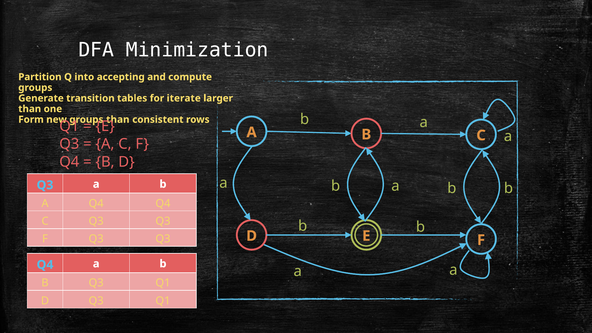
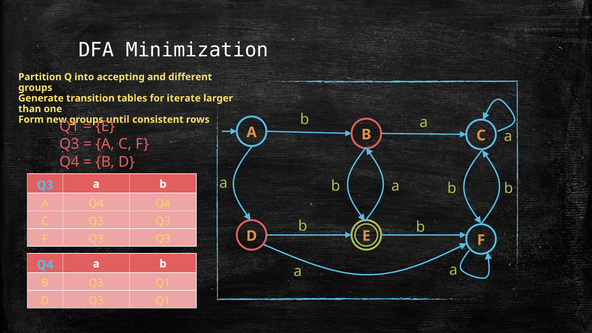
compute: compute -> different (190, 77)
than: than -> until (118, 120)
